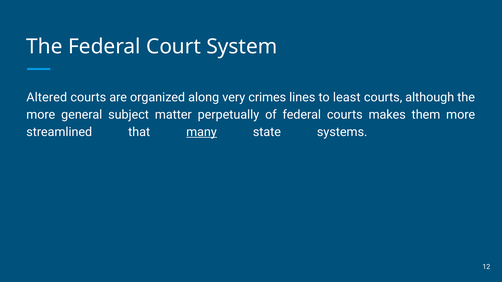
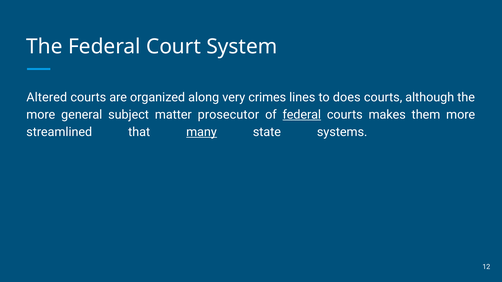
least: least -> does (347, 97)
perpetually: perpetually -> prosecutor (228, 115)
federal underline: none -> present (302, 115)
